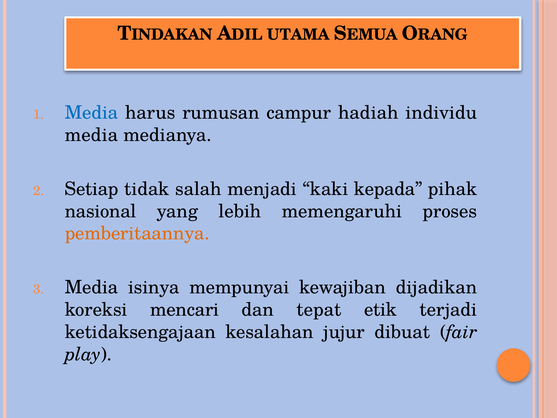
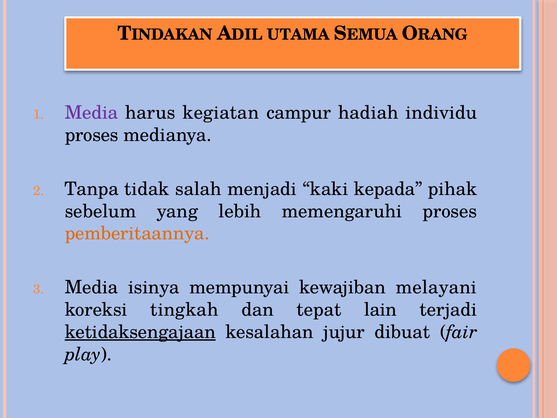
Media colour: blue -> purple (91, 113)
rumusan: rumusan -> kegiatan (221, 113)
media: media -> proses (92, 135)
Setiap: Setiap -> Tanpa (92, 189)
nasional: nasional -> sebelum (100, 211)
dijadikan: dijadikan -> melayani (436, 287)
mencari: mencari -> tingkah (184, 309)
etik: etik -> lain (380, 309)
ketidaksengajaan underline: none -> present (140, 332)
